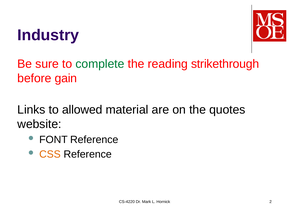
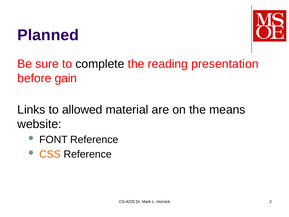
Industry: Industry -> Planned (48, 35)
complete colour: green -> black (100, 64)
strikethrough: strikethrough -> presentation (225, 64)
quotes: quotes -> means (227, 110)
